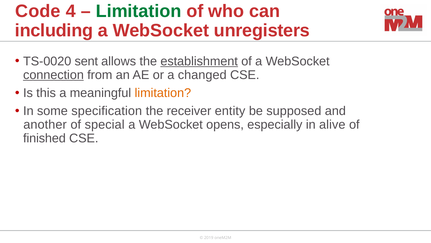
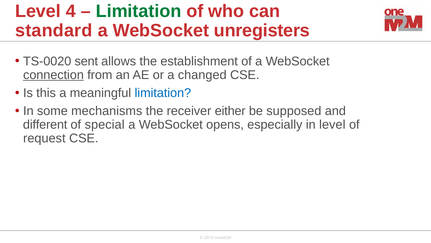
Code: Code -> Level (38, 11)
including: including -> standard (54, 31)
establishment underline: present -> none (199, 61)
limitation colour: orange -> blue (163, 93)
specification: specification -> mechanisms (107, 111)
entity: entity -> either (230, 111)
another: another -> different (45, 124)
in alive: alive -> level (332, 124)
finished: finished -> request (44, 138)
